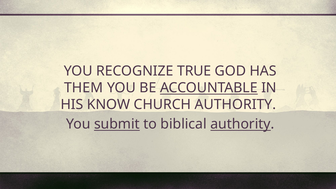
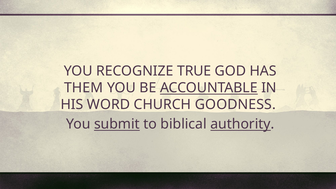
KNOW: KNOW -> WORD (108, 105)
CHURCH AUTHORITY: AUTHORITY -> GOODNESS (235, 105)
